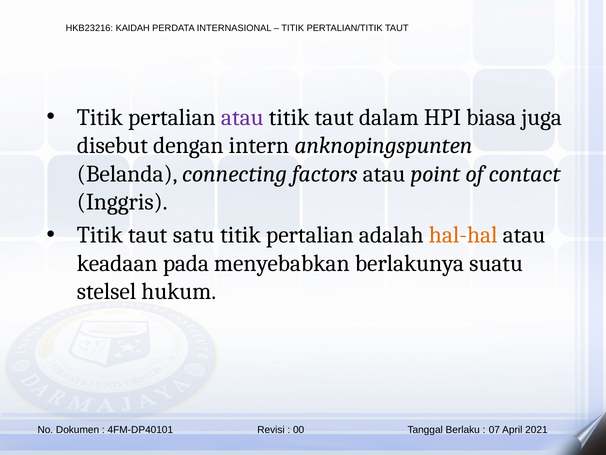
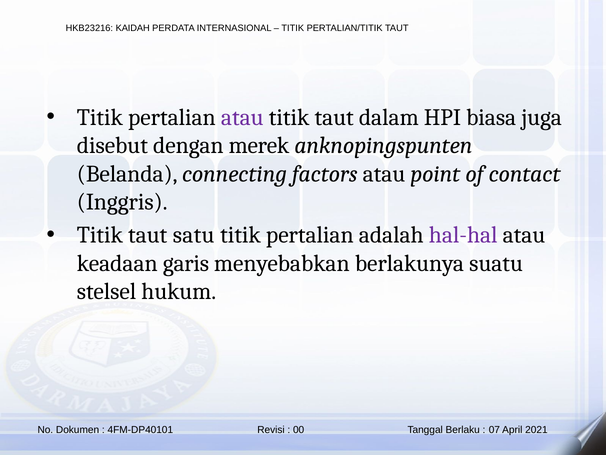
intern: intern -> merek (259, 145)
hal-hal colour: orange -> purple (463, 235)
pada: pada -> garis (186, 263)
